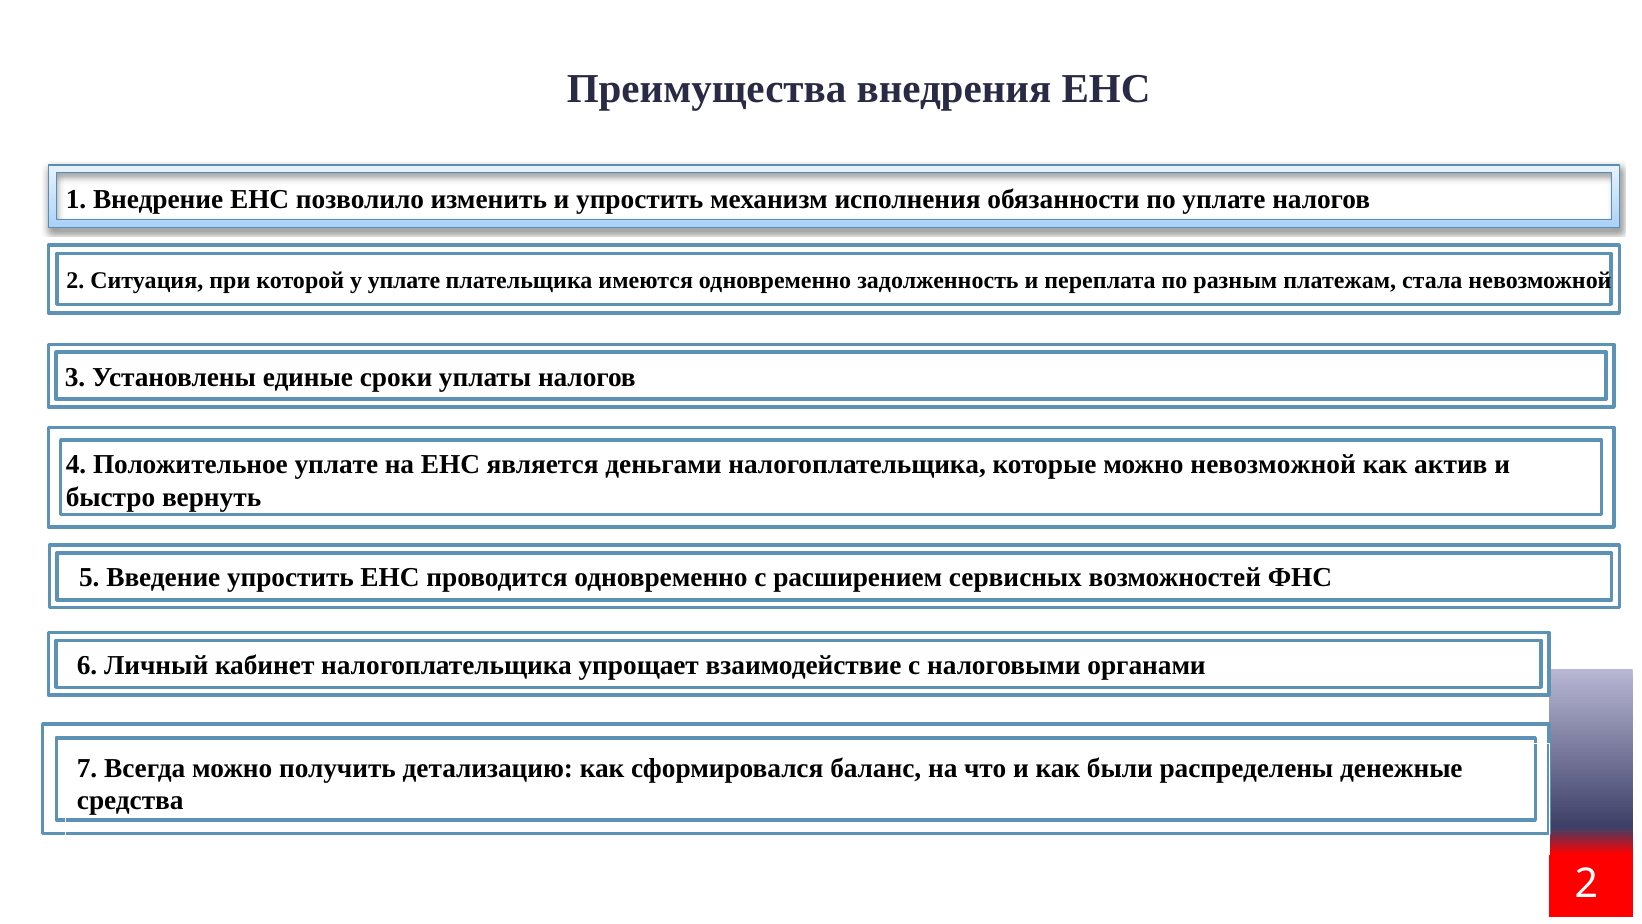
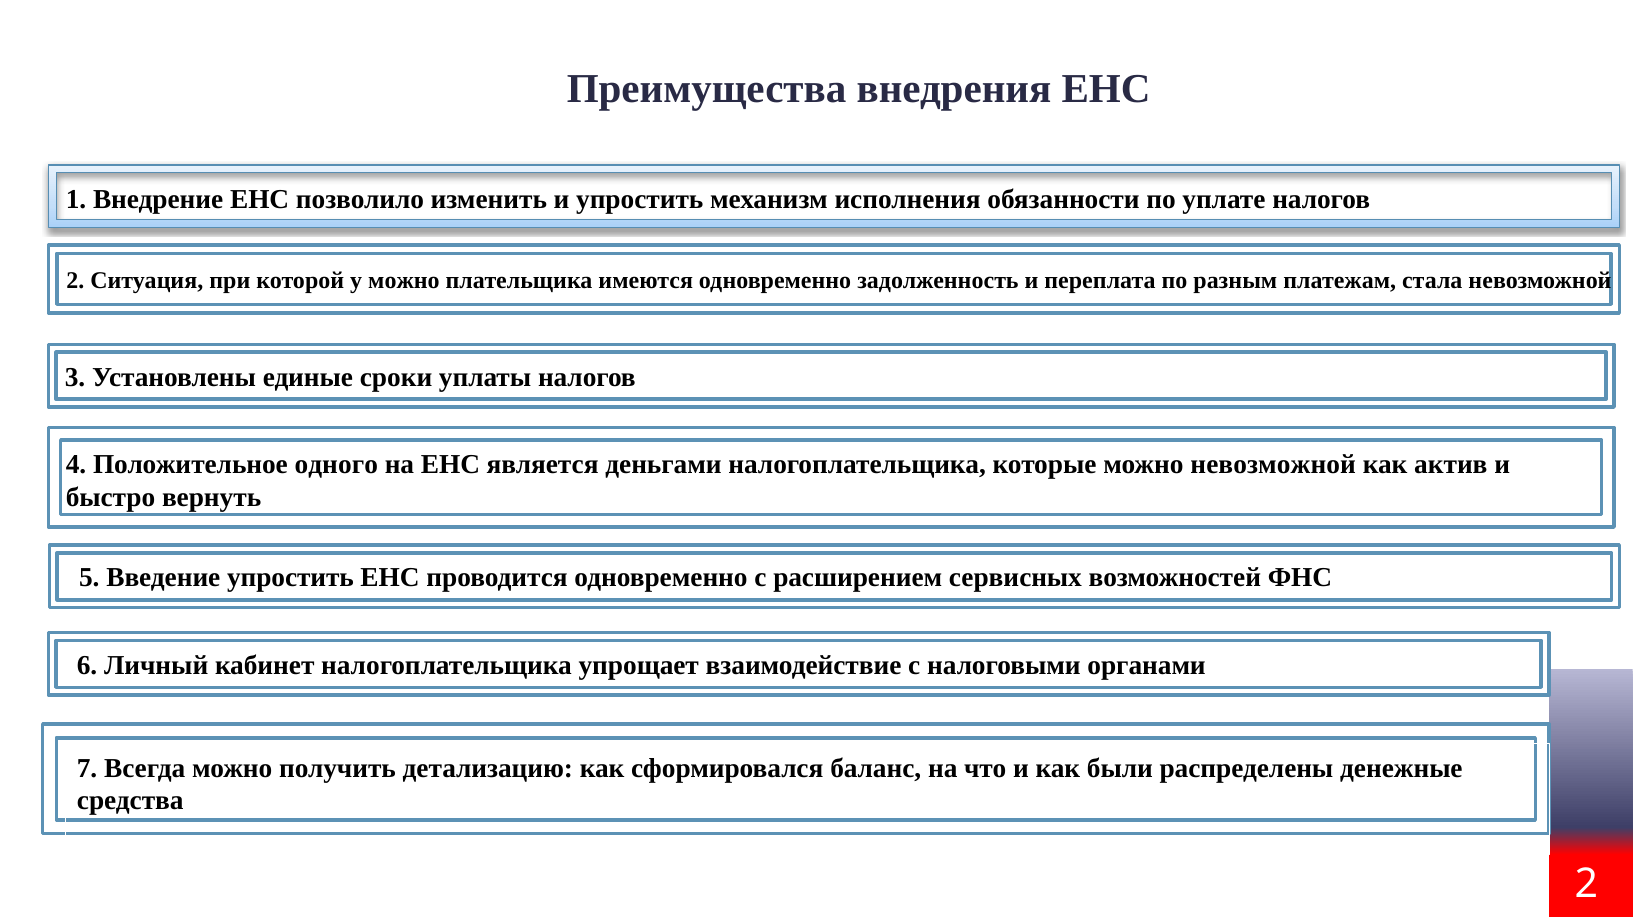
у уплате: уплате -> можно (404, 280)
Положительное уплате: уплате -> одного (336, 464)
